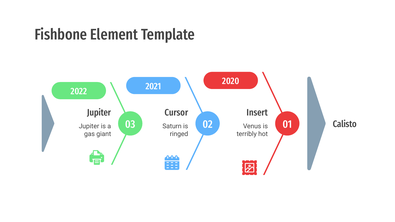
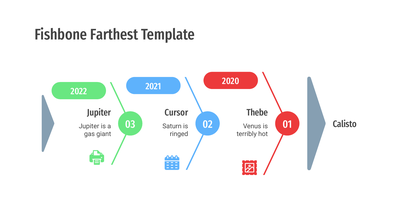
Element: Element -> Farthest (114, 35)
Insert: Insert -> Thebe (257, 113)
